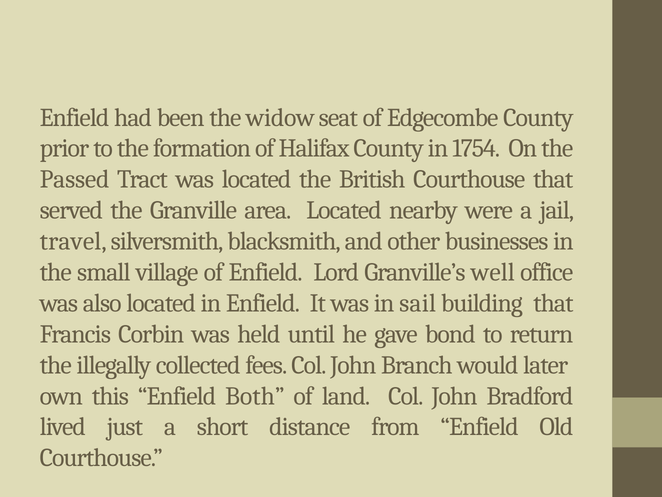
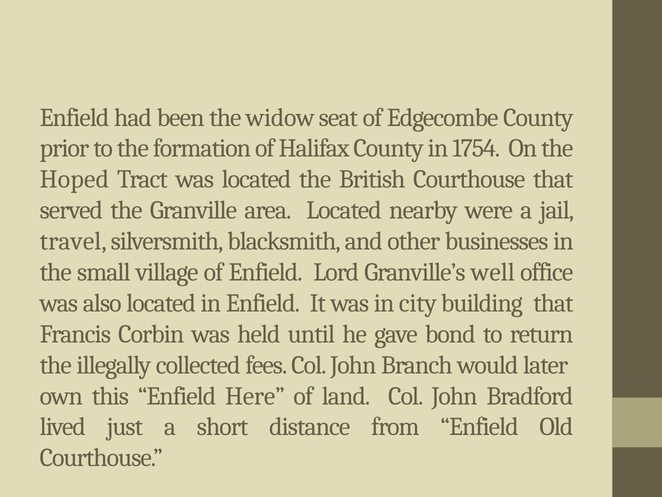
Passed: Passed -> Hoped (74, 179)
sail: sail -> city (418, 303)
Both: Both -> Here (255, 396)
